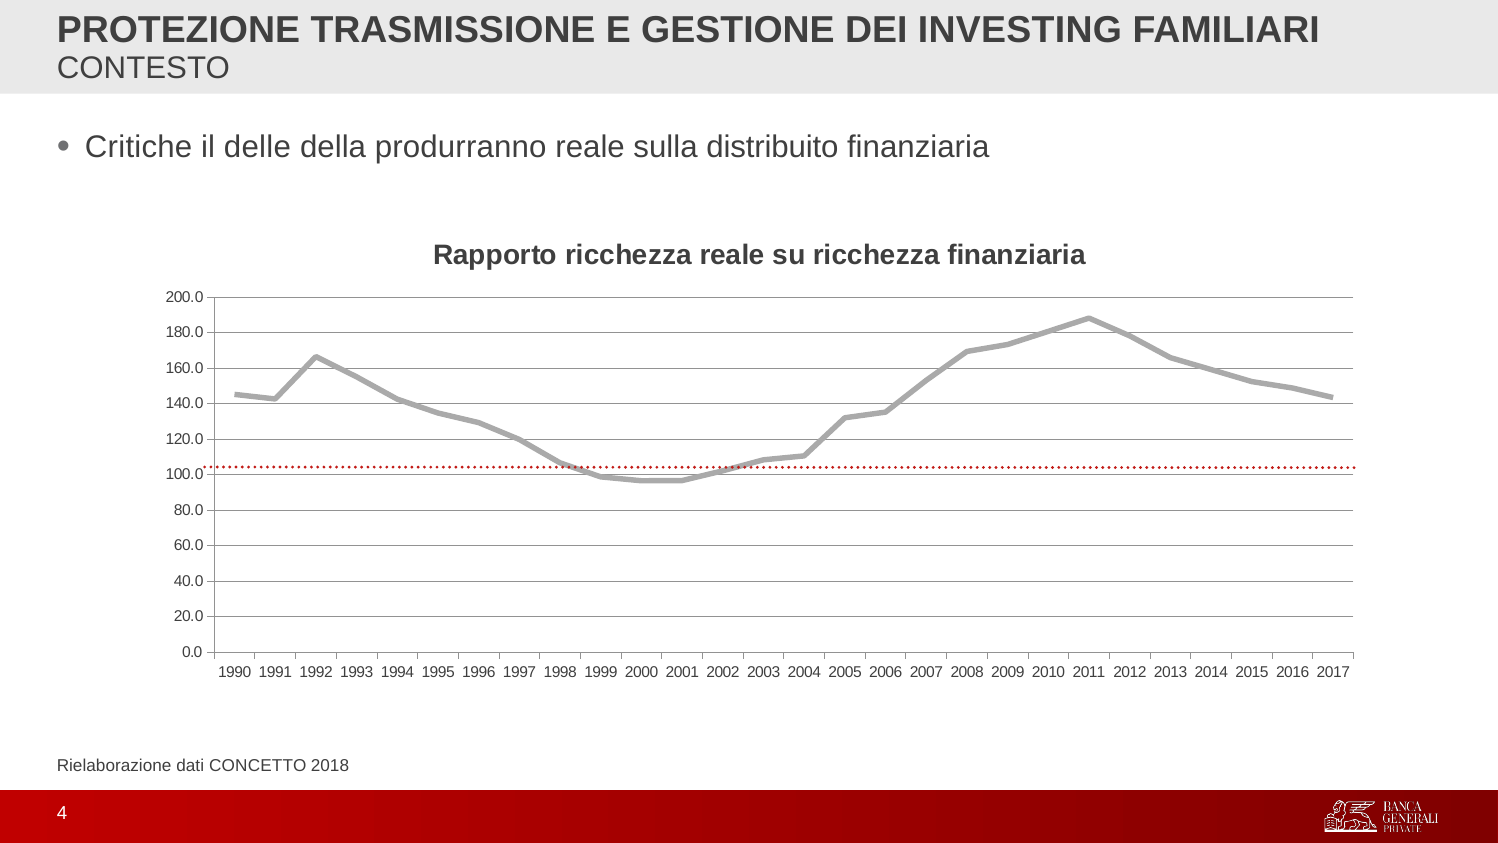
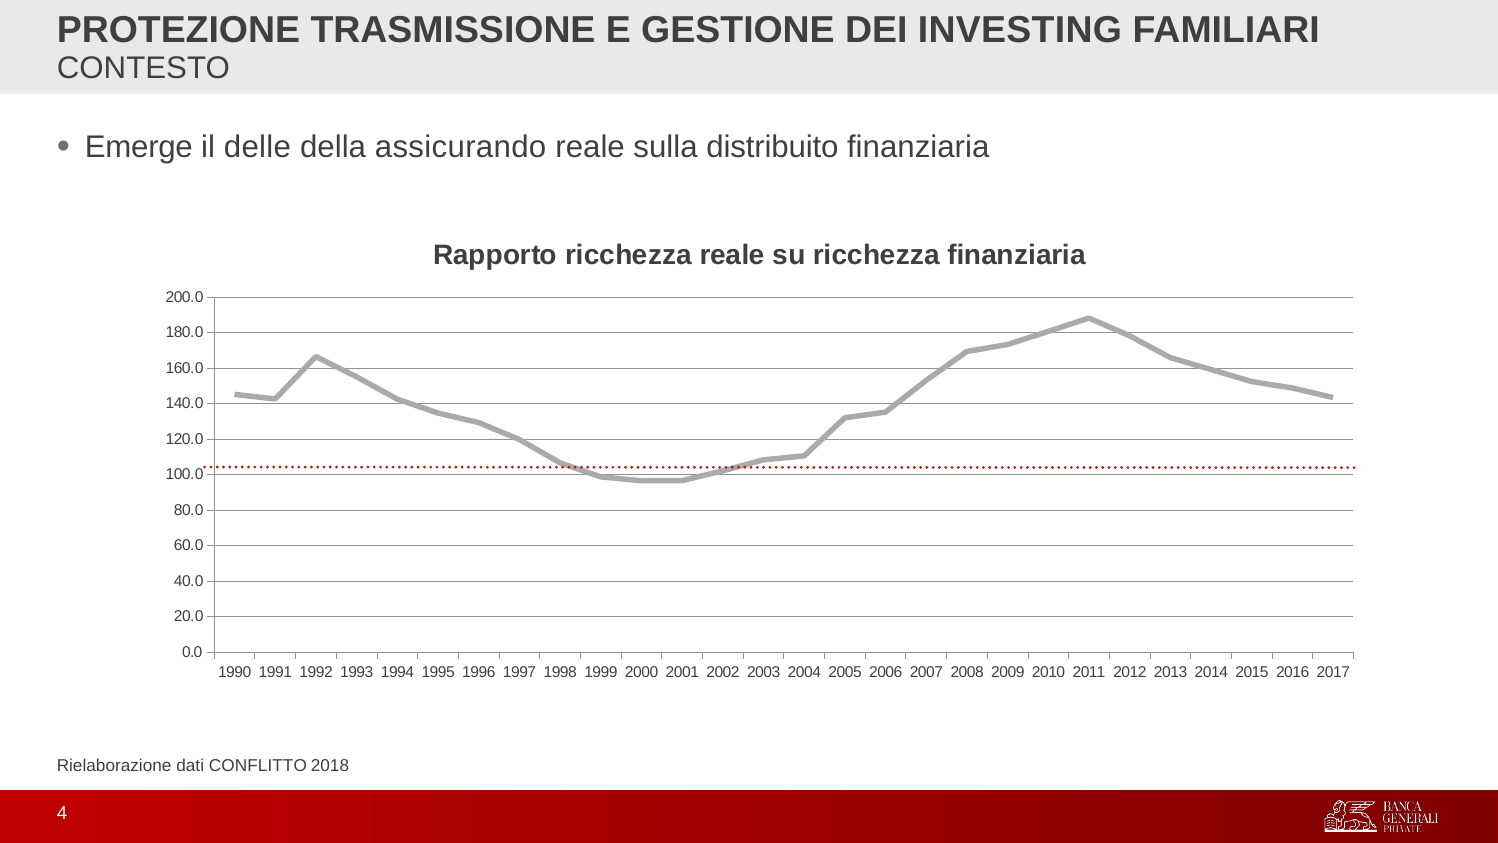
Critiche: Critiche -> Emerge (139, 147)
produrranno: produrranno -> assicurando (461, 147)
CONCETTO: CONCETTO -> CONFLITTO (258, 766)
